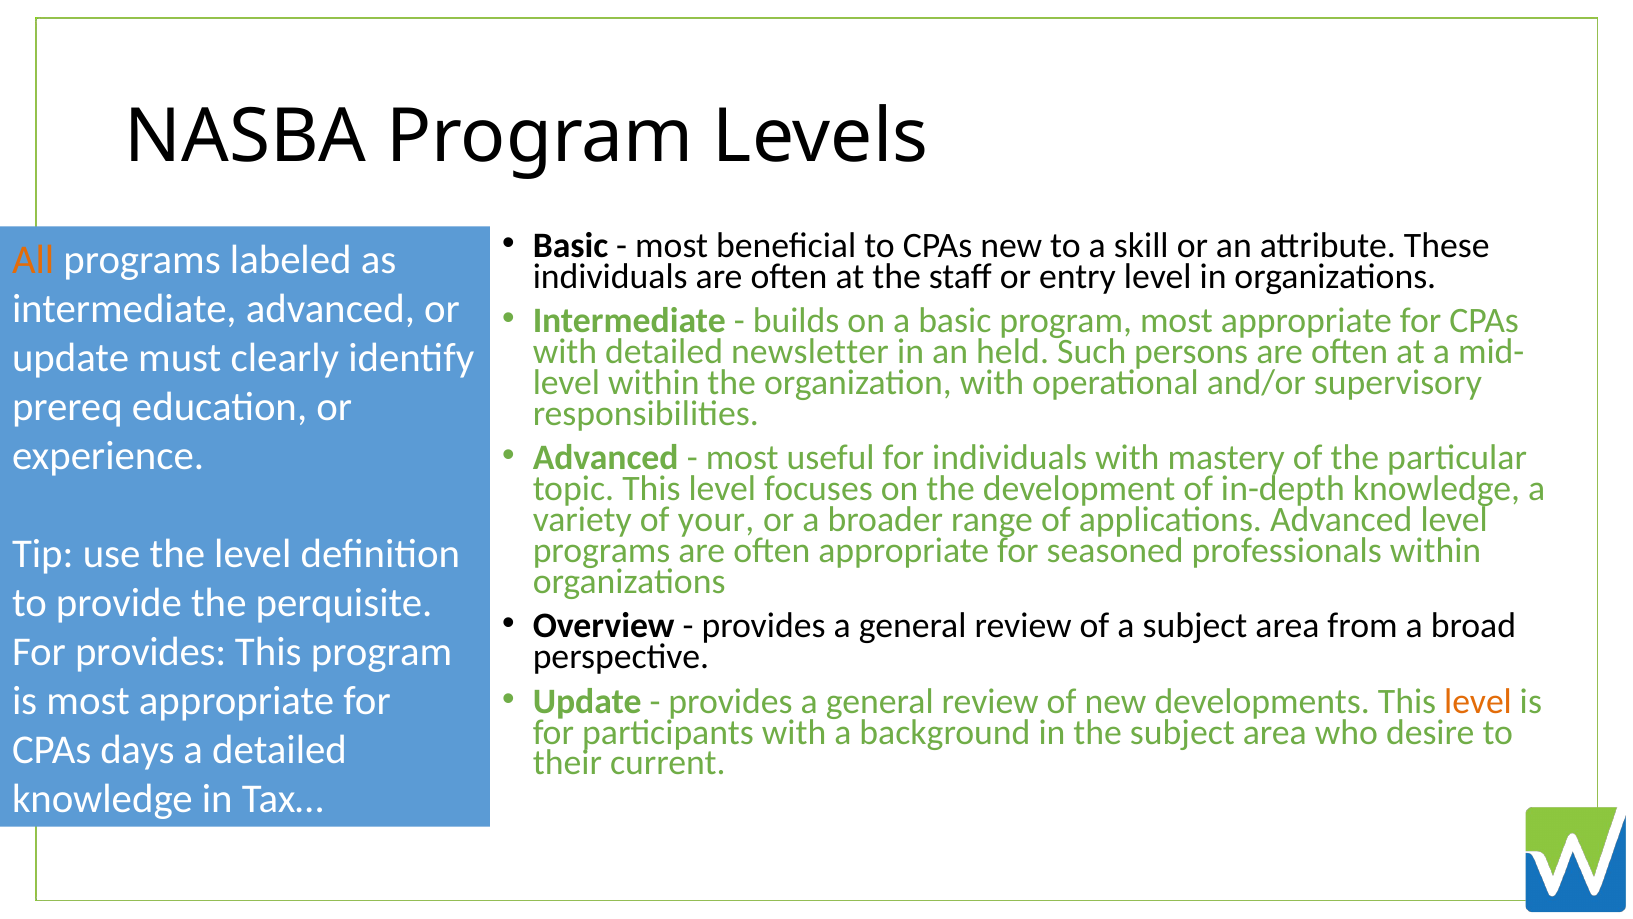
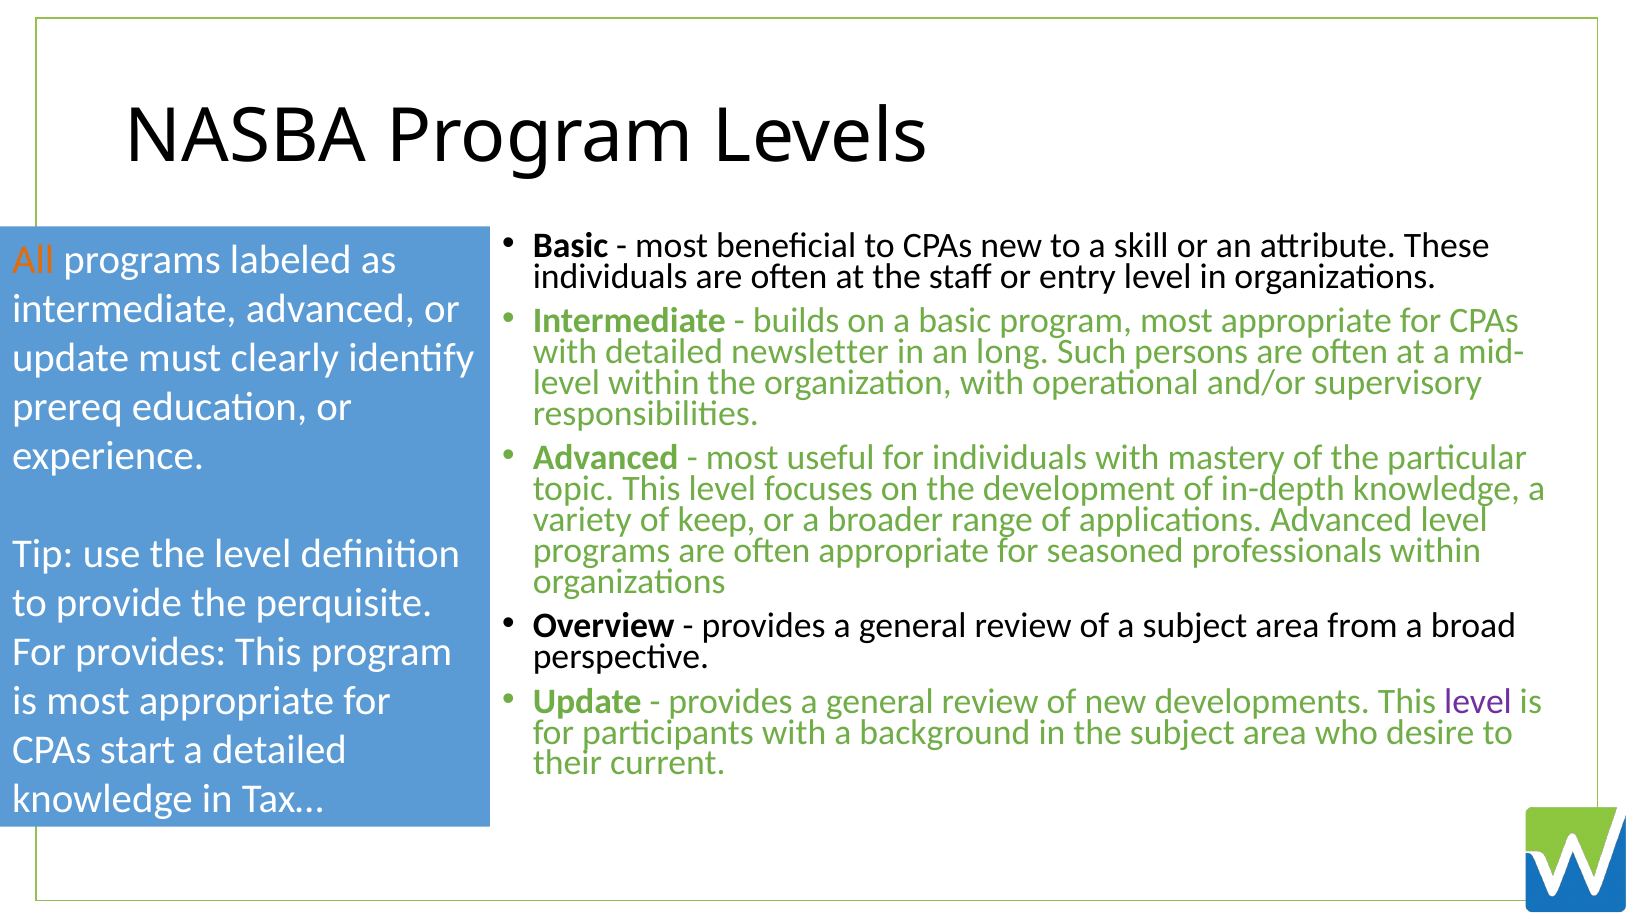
held: held -> long (1012, 352)
your: your -> keep (717, 520)
level colour: orange -> purple (1478, 701)
days: days -> start (138, 750)
